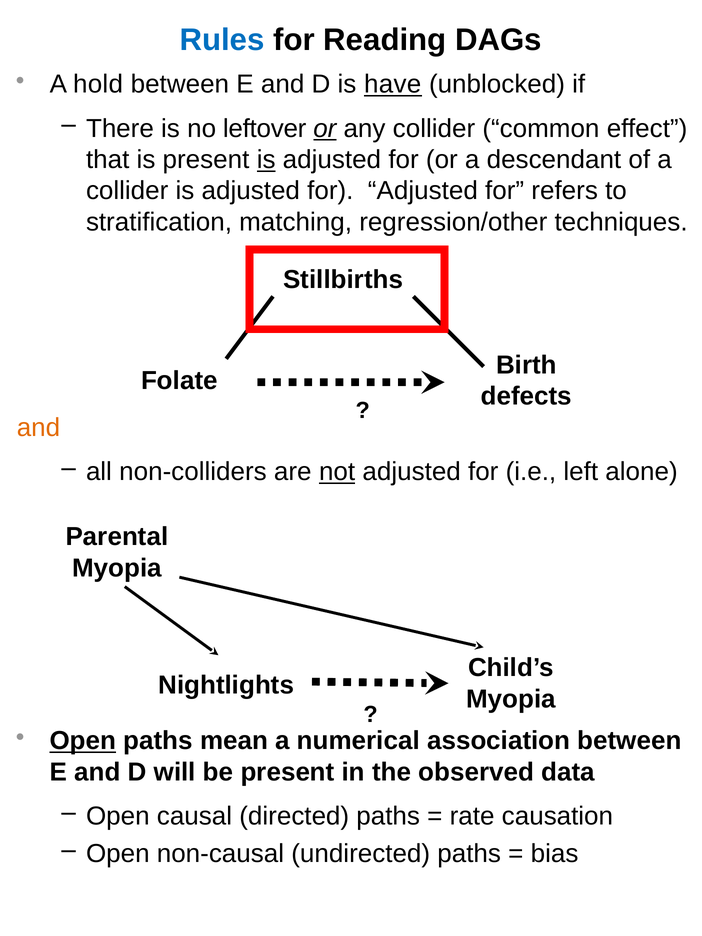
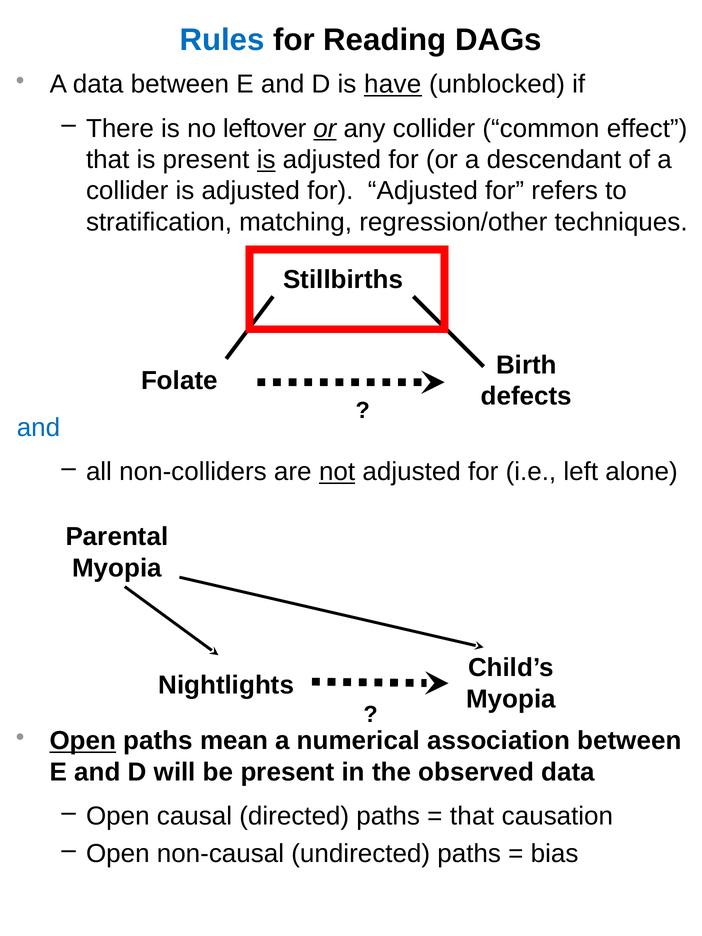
A hold: hold -> data (98, 84)
and colour: orange -> blue (38, 427)
rate: rate -> that (472, 816)
